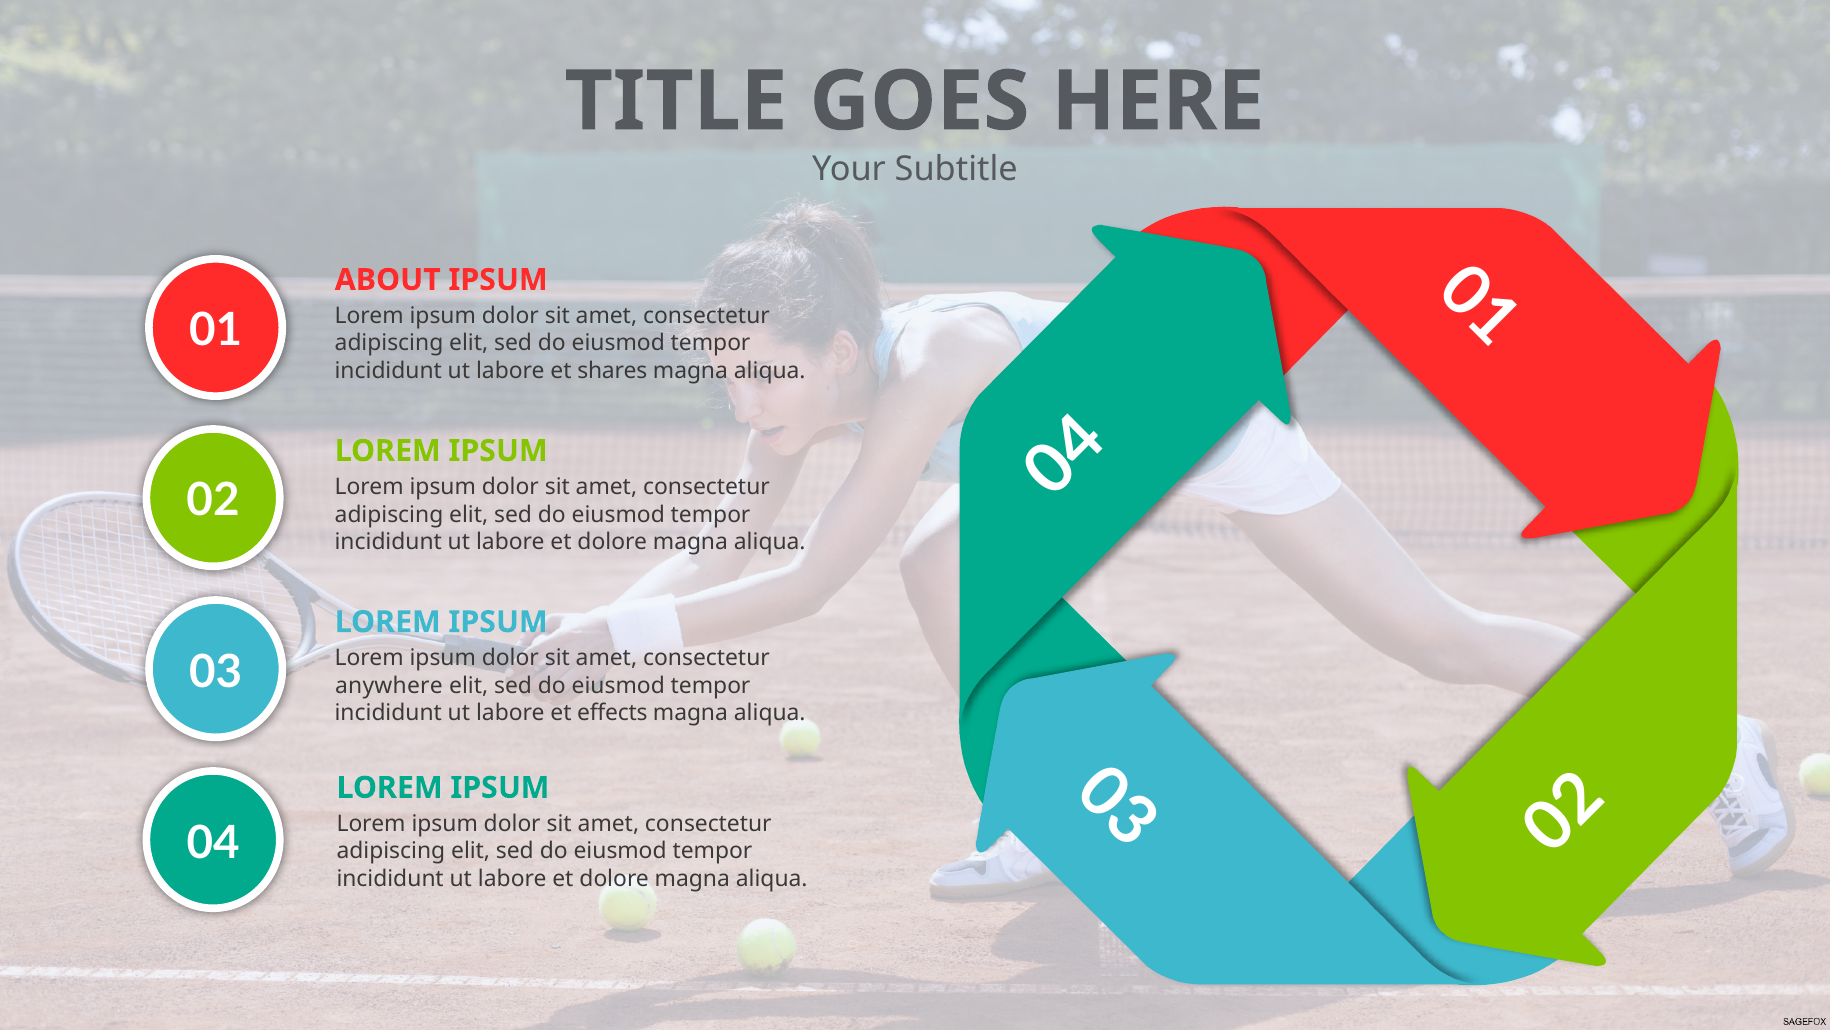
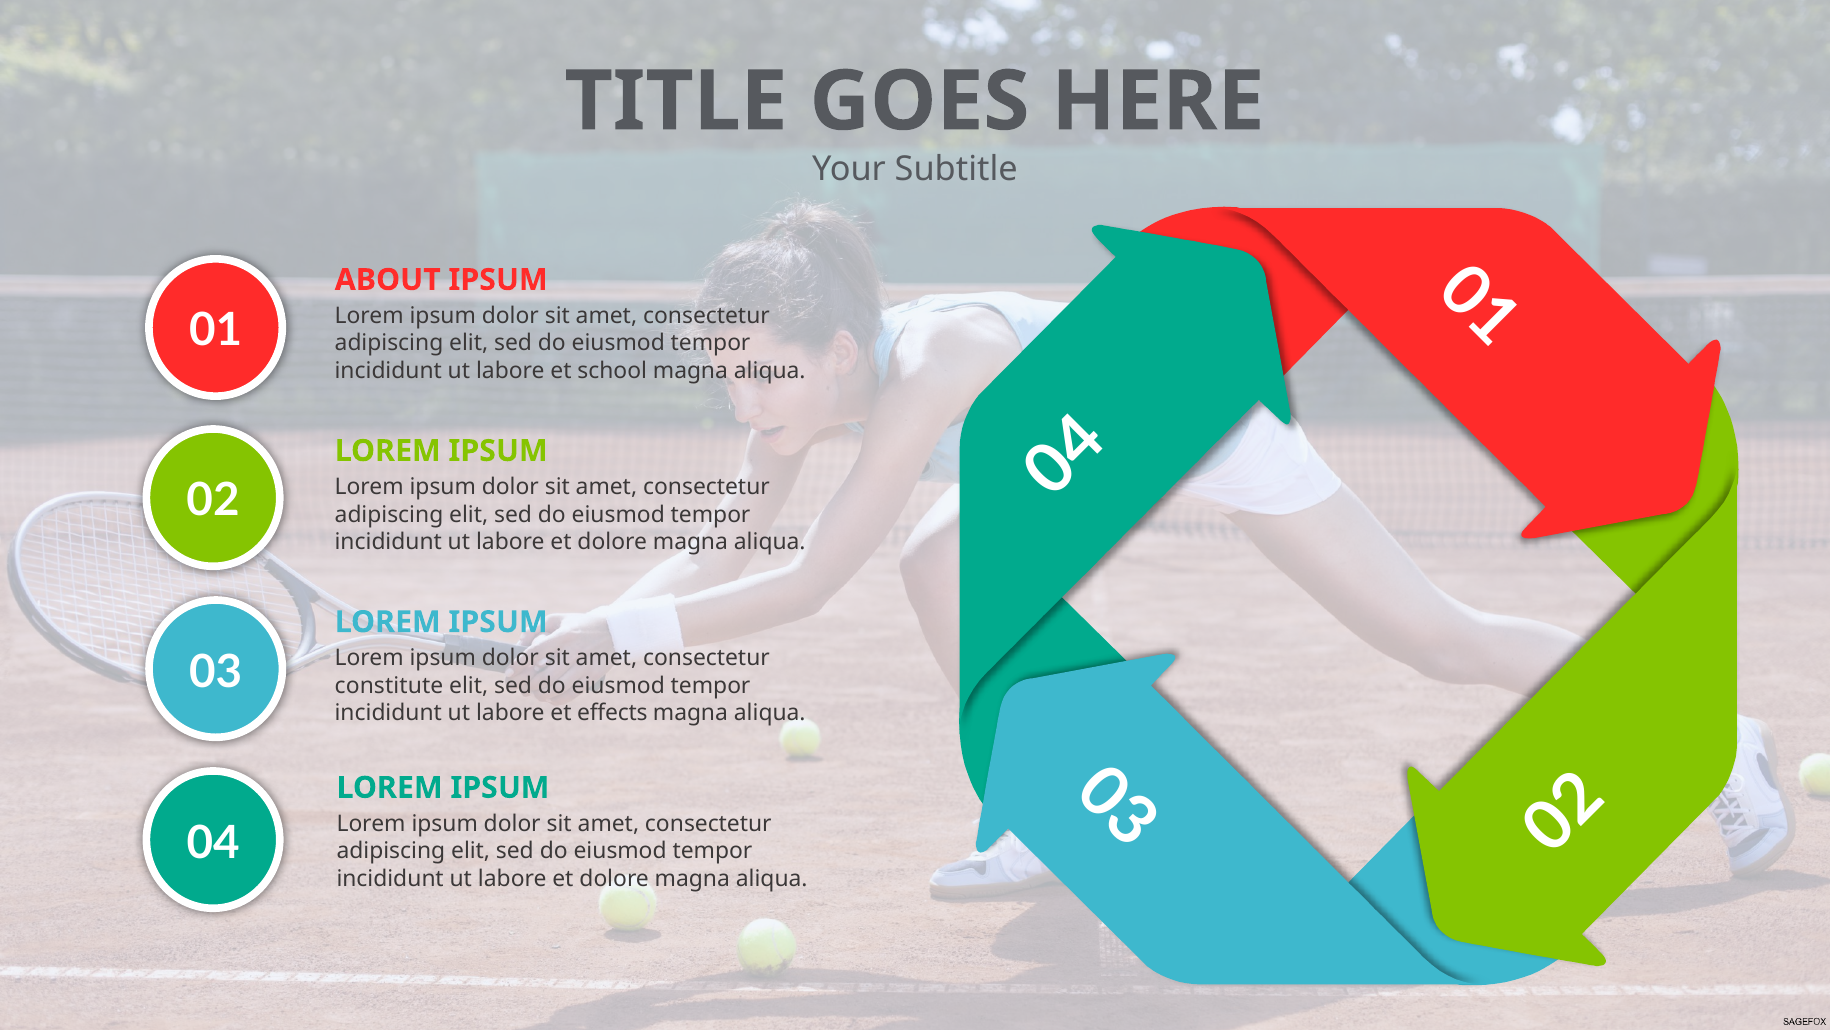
shares: shares -> school (612, 371)
anywhere: anywhere -> constitute (389, 685)
